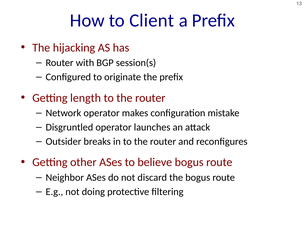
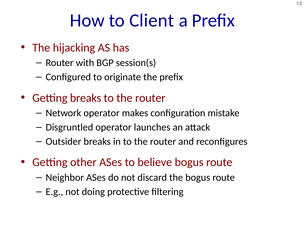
Getting length: length -> breaks (86, 98)
